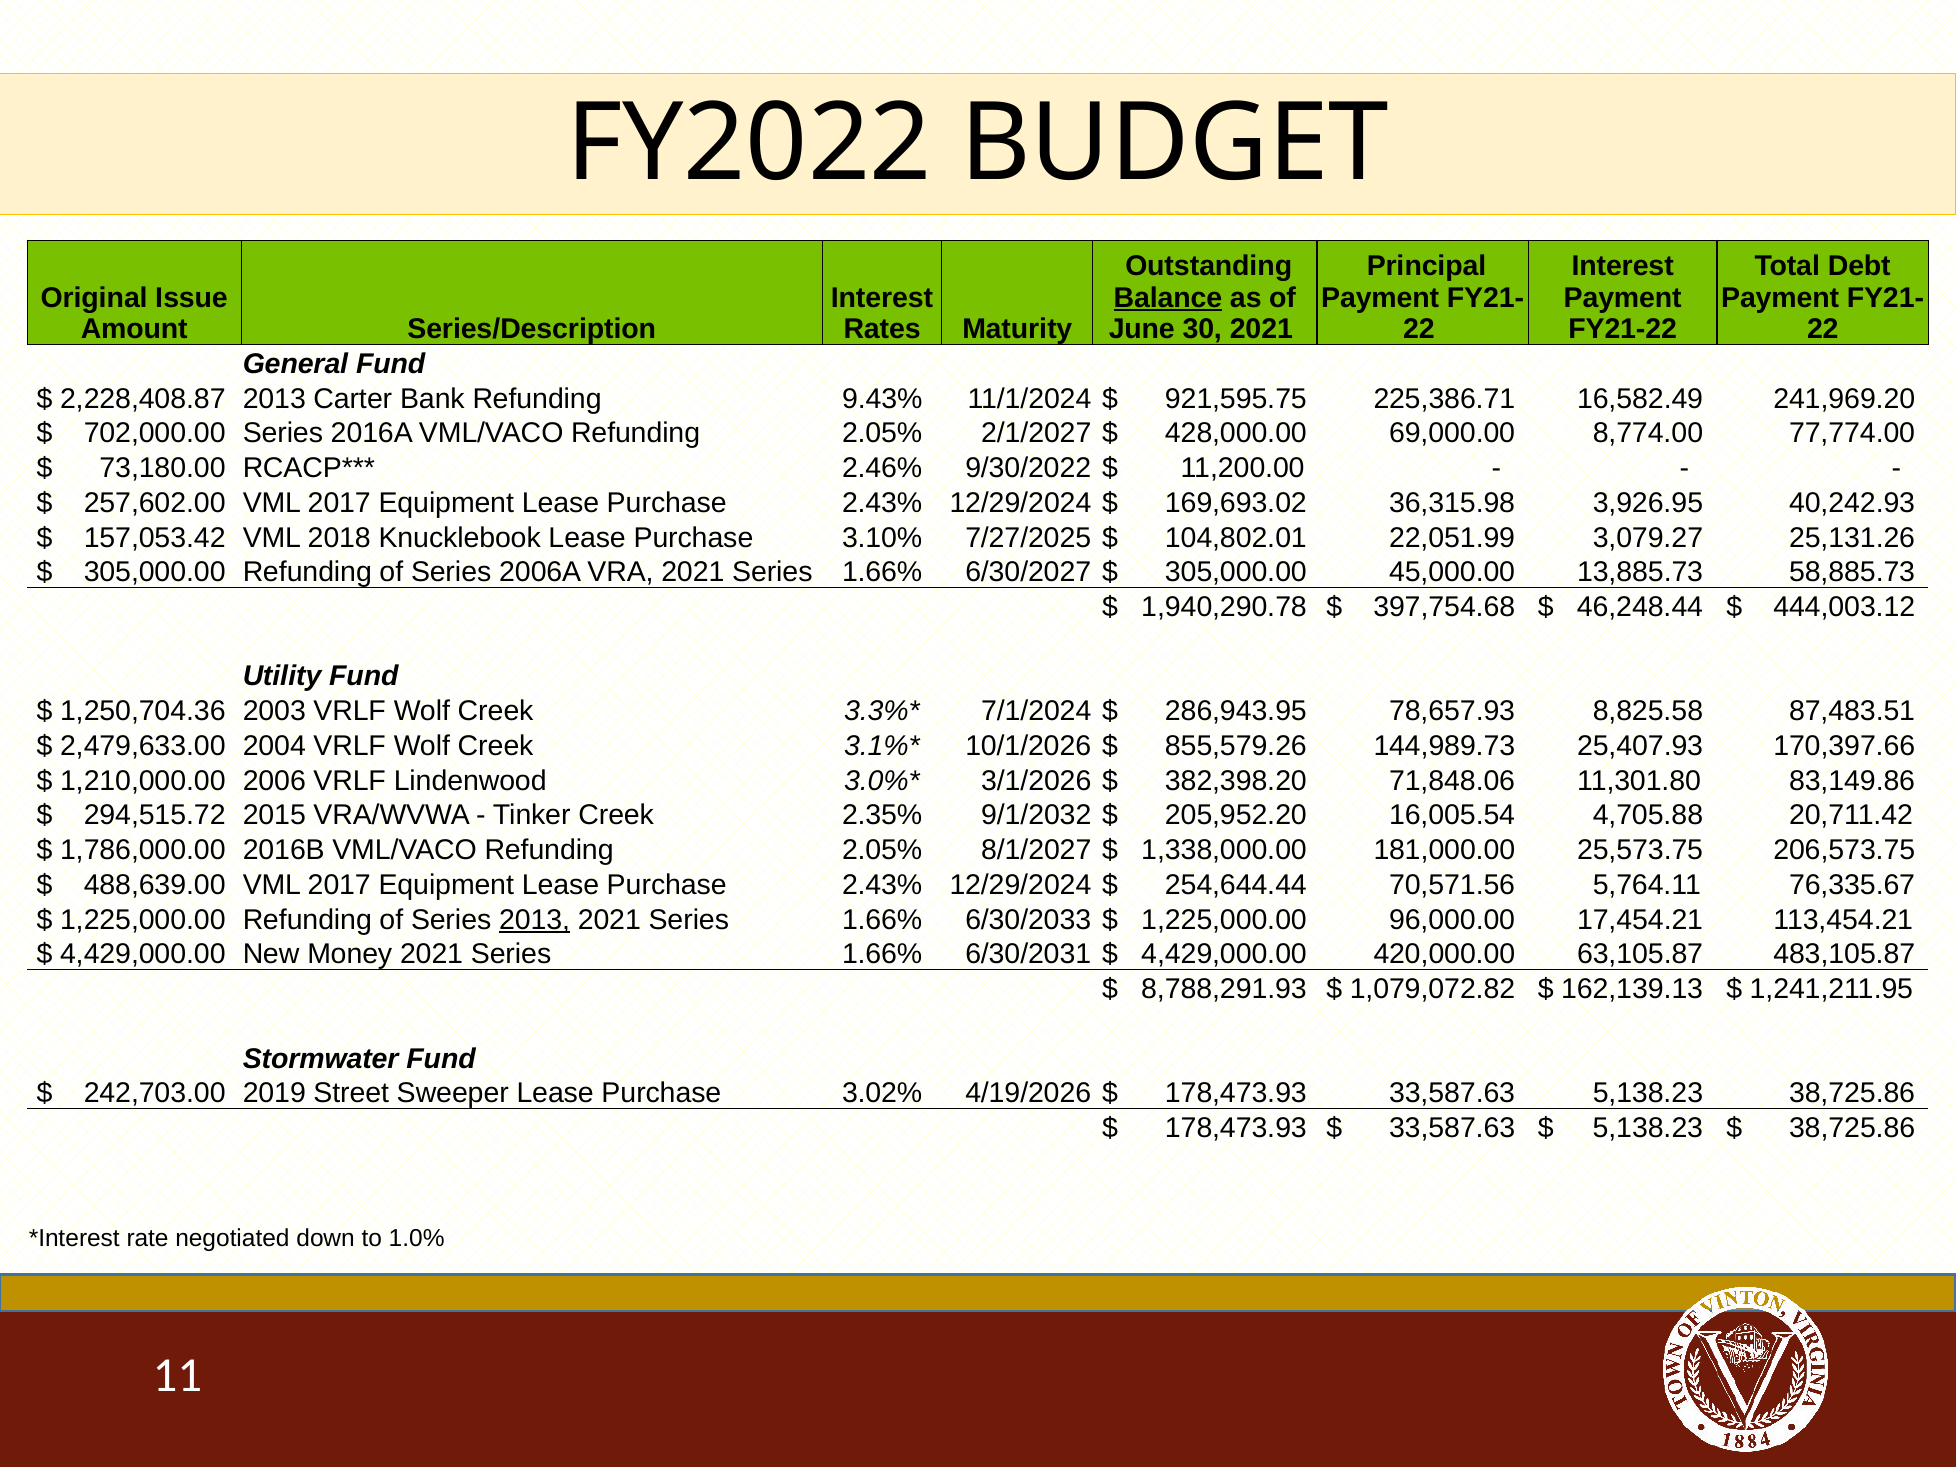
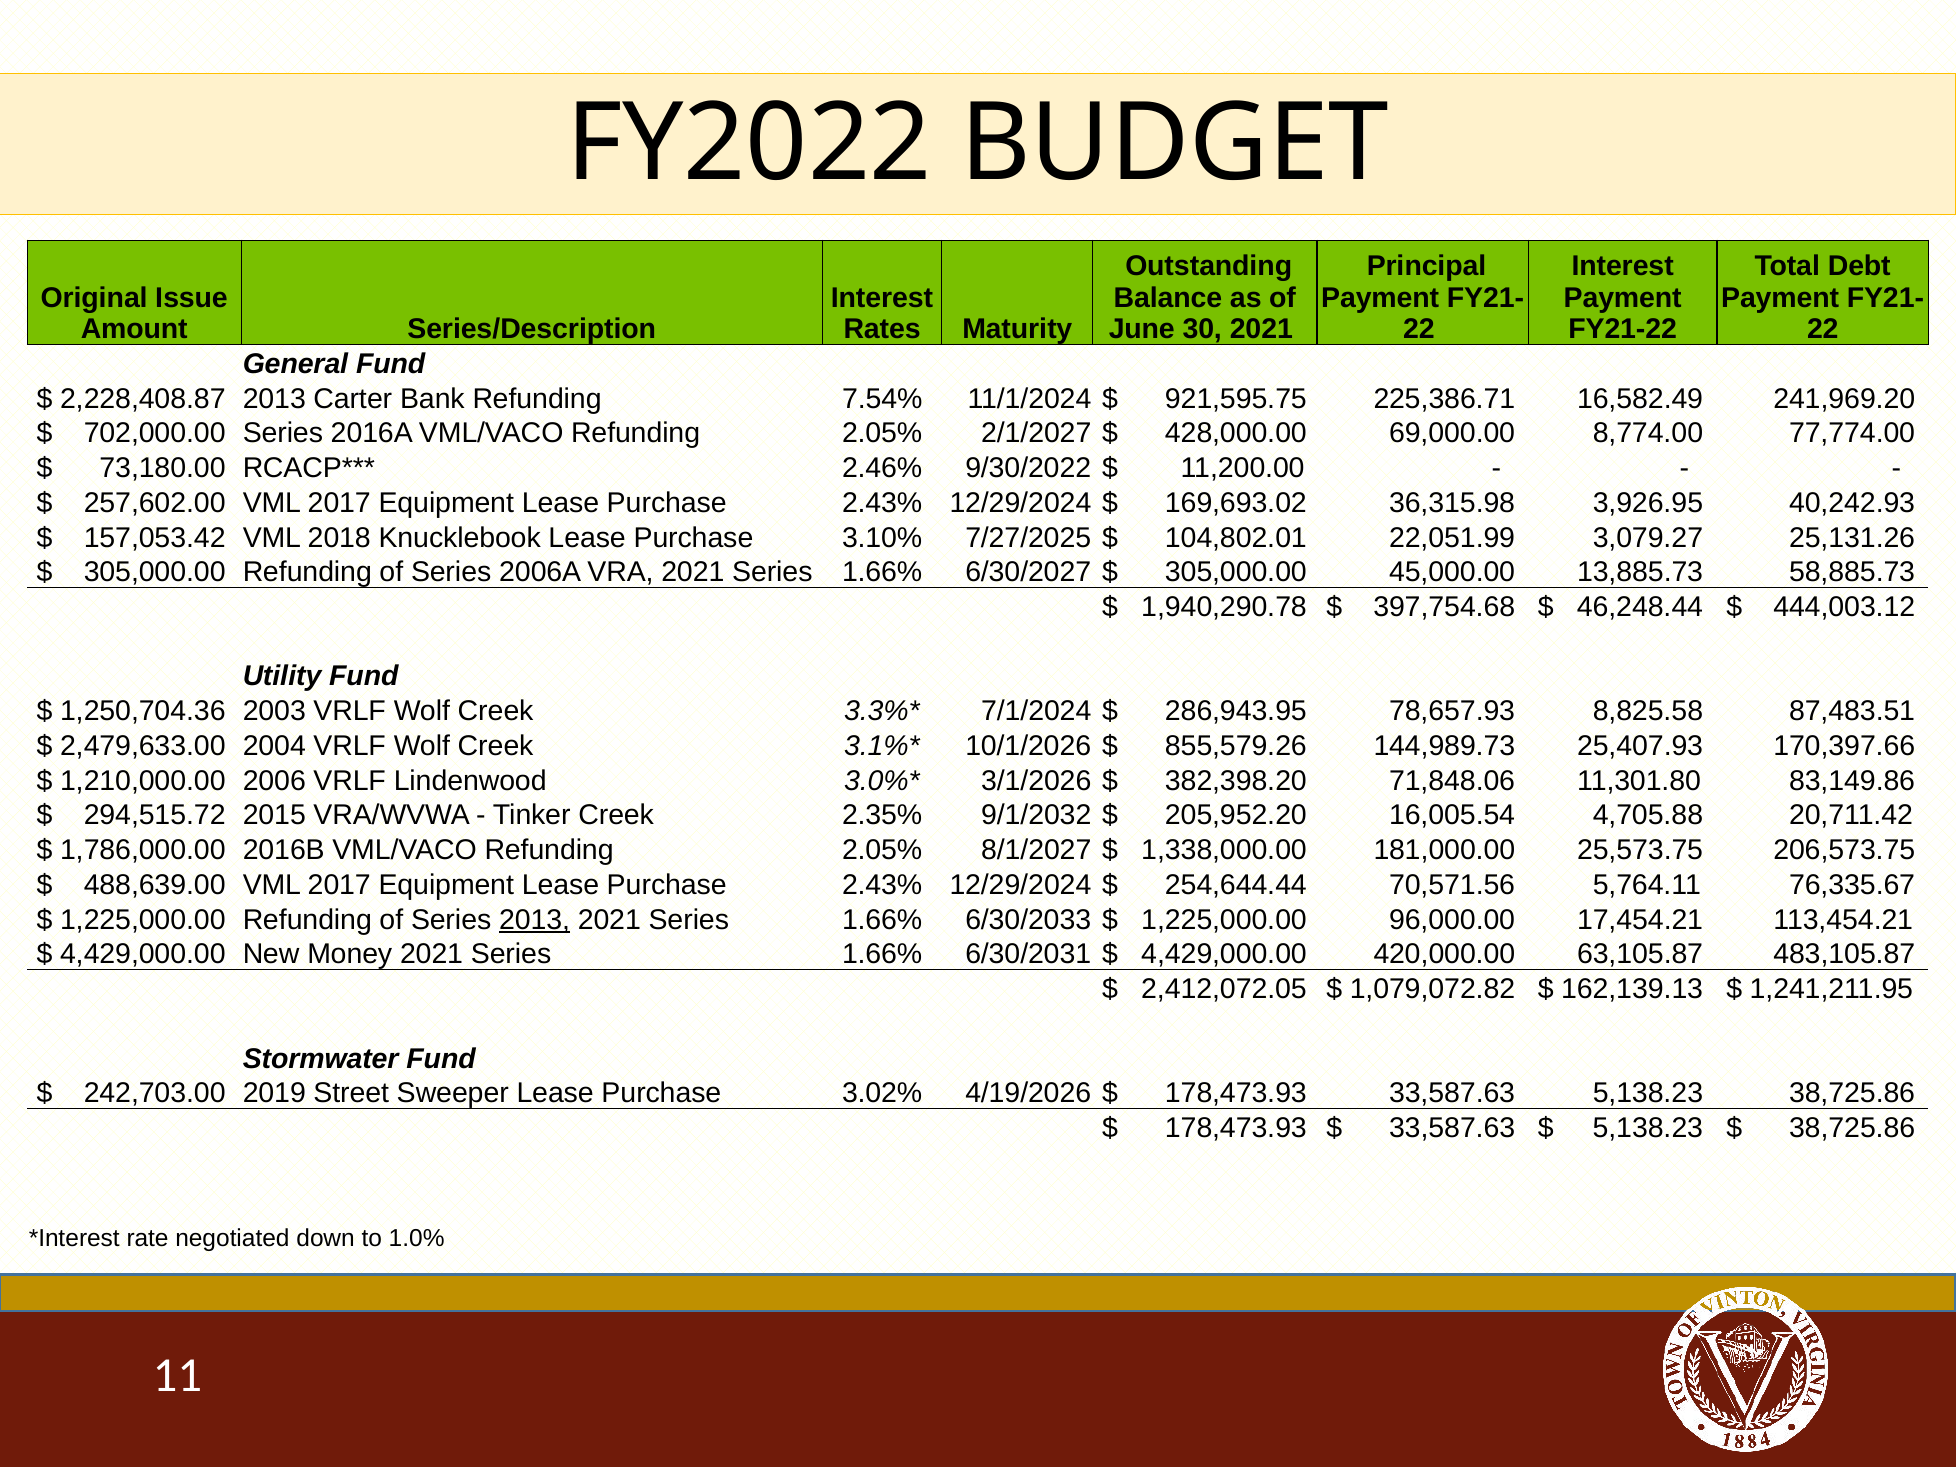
Balance underline: present -> none (1168, 298)
9.43%: 9.43% -> 7.54% (882, 399)
8,788,291.93: 8,788,291.93 -> 2,412,072.05 (1224, 989)
